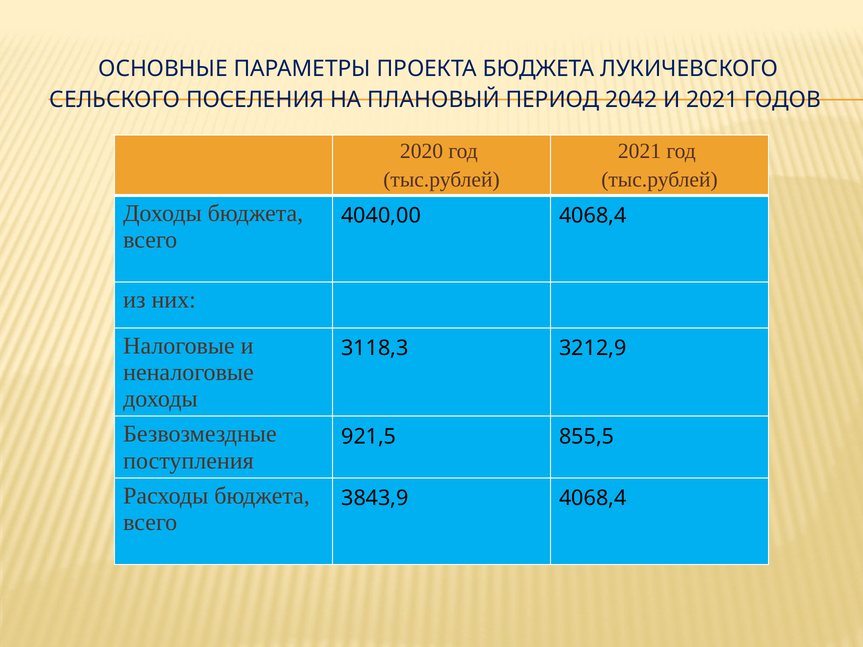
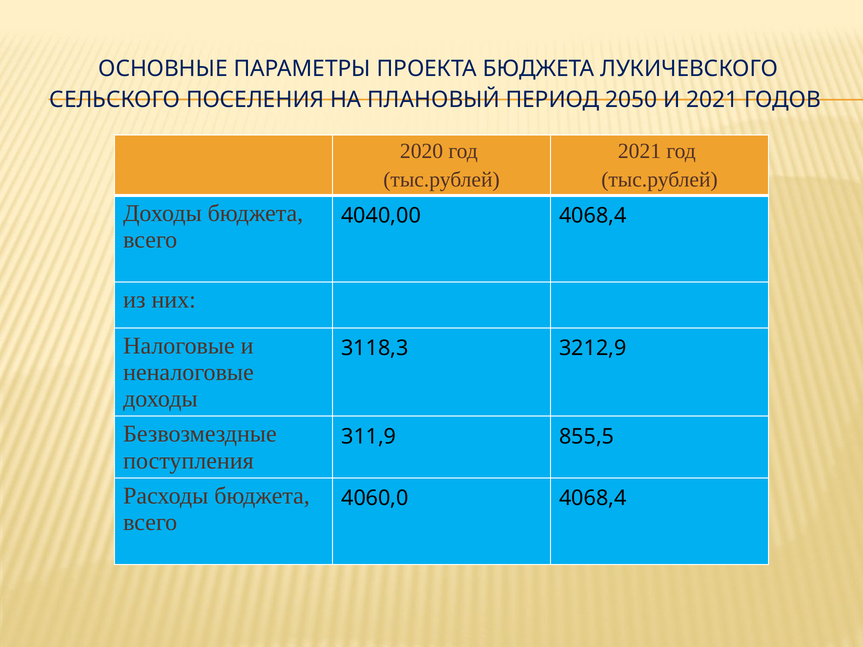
2042: 2042 -> 2050 (631, 100)
921,5: 921,5 -> 311,9 (369, 437)
3843,9: 3843,9 -> 4060,0 (375, 498)
